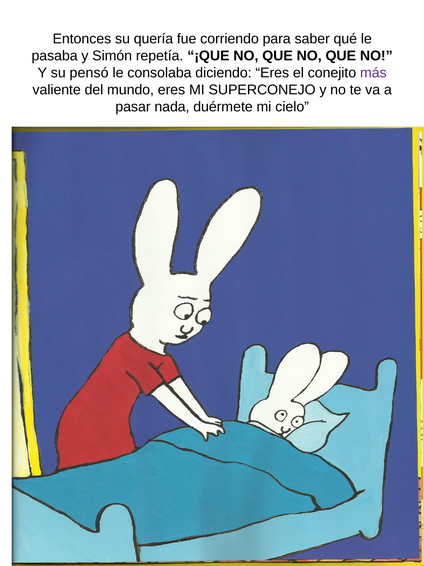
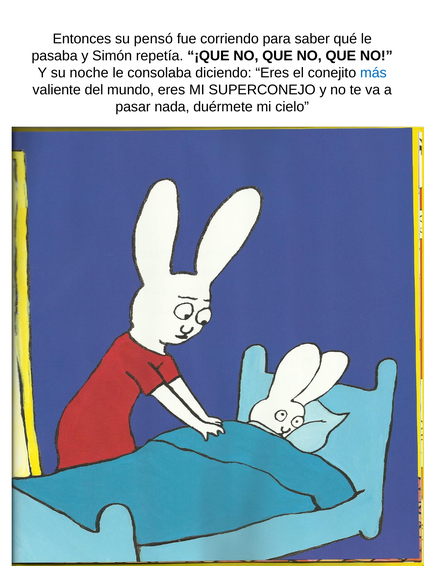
quería: quería -> pensó (153, 39)
pensó: pensó -> noche (89, 73)
más colour: purple -> blue (373, 73)
